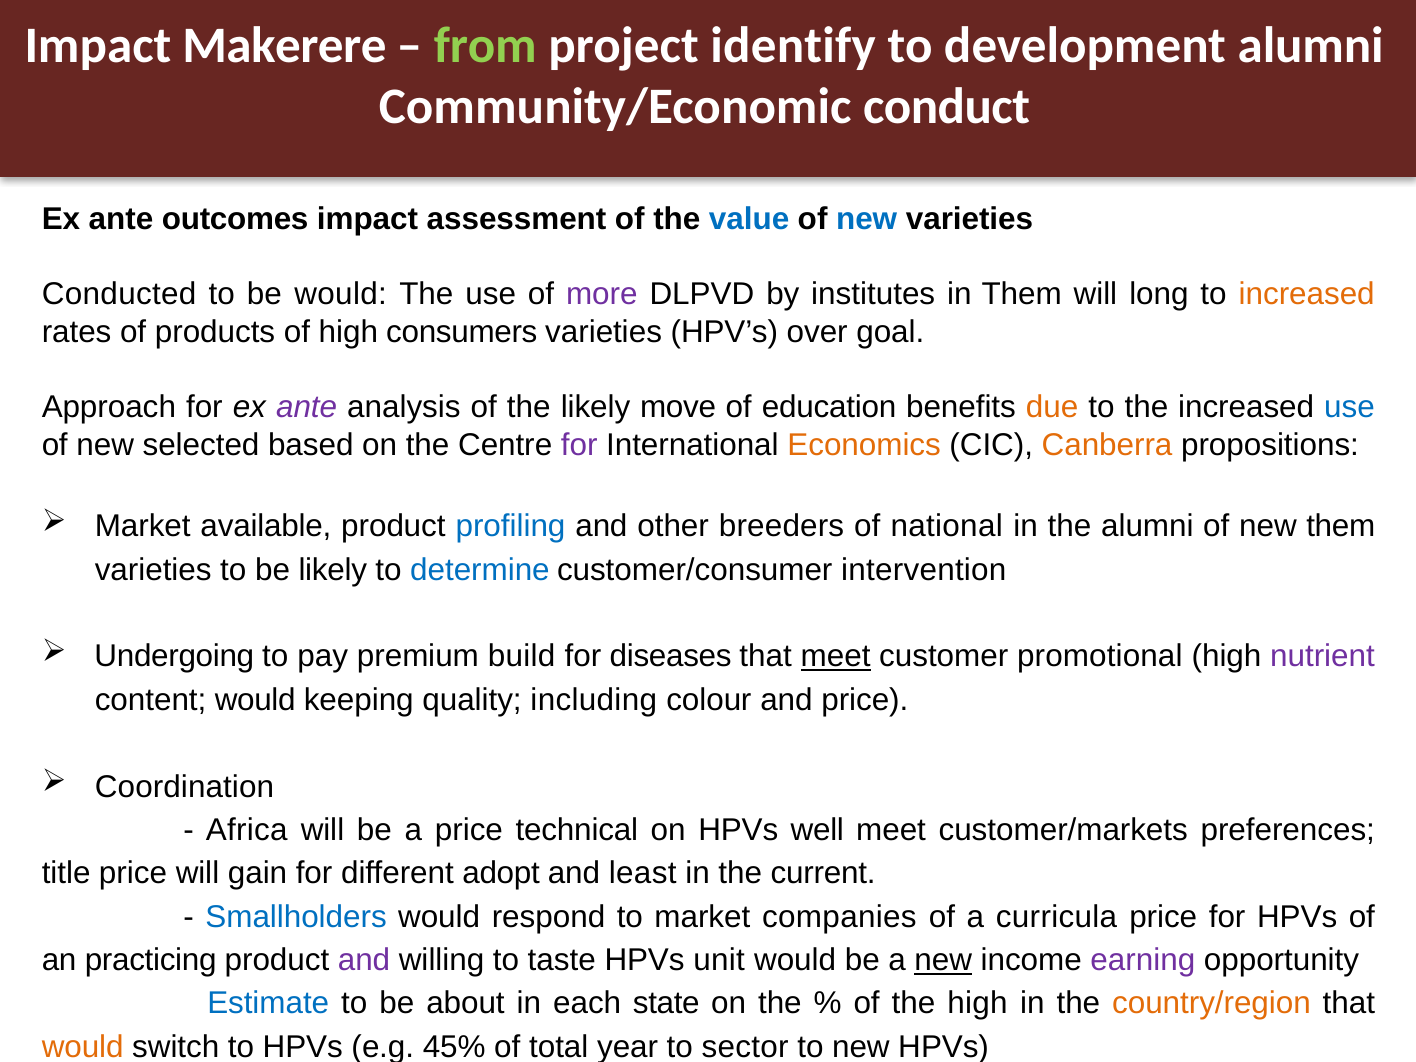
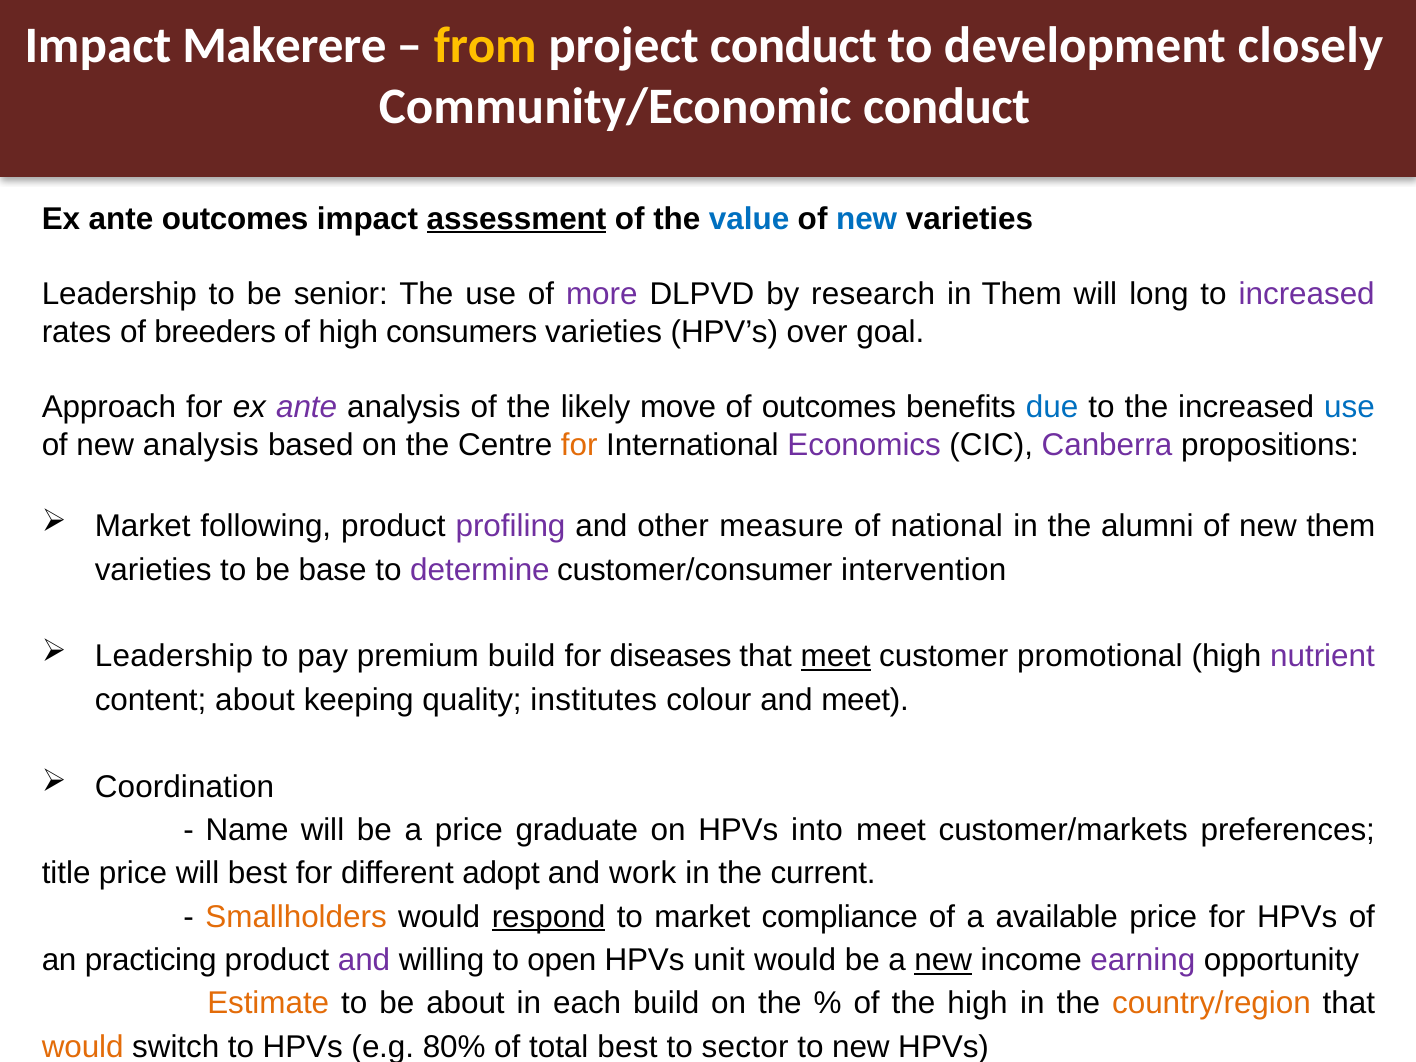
from colour: light green -> yellow (485, 45)
project identify: identify -> conduct (793, 45)
development alumni: alumni -> closely (1310, 45)
assessment underline: none -> present (517, 219)
Conducted: Conducted -> Leadership (119, 294)
be would: would -> senior (341, 294)
institutes: institutes -> research (873, 294)
increased colour: orange -> purple (1307, 294)
products: products -> breeders (215, 332)
of education: education -> outcomes (829, 408)
due colour: orange -> blue (1052, 408)
new selected: selected -> analysis (201, 445)
for colour: purple -> orange (579, 445)
Economics colour: orange -> purple (864, 445)
Canberra colour: orange -> purple (1107, 445)
available: available -> following (266, 526)
profiling colour: blue -> purple (511, 526)
breeders: breeders -> measure (781, 526)
be likely: likely -> base (333, 570)
determine colour: blue -> purple (480, 570)
Undergoing: Undergoing -> Leadership (174, 657)
content would: would -> about (255, 700)
including: including -> institutes (594, 700)
and price: price -> meet (865, 700)
Africa: Africa -> Name (247, 830)
technical: technical -> graduate (577, 830)
well: well -> into (817, 830)
will gain: gain -> best (258, 873)
least: least -> work (643, 873)
Smallholders colour: blue -> orange (296, 917)
respond underline: none -> present (549, 917)
companies: companies -> compliance (840, 917)
curricula: curricula -> available (1057, 917)
taste: taste -> open (562, 960)
Estimate colour: blue -> orange (268, 1004)
each state: state -> build (666, 1004)
45%: 45% -> 80% (454, 1047)
total year: year -> best (627, 1047)
